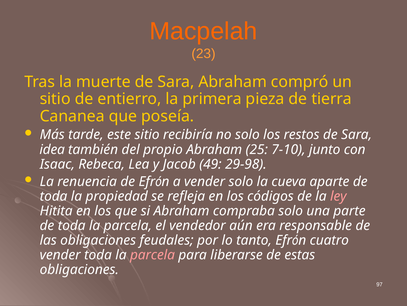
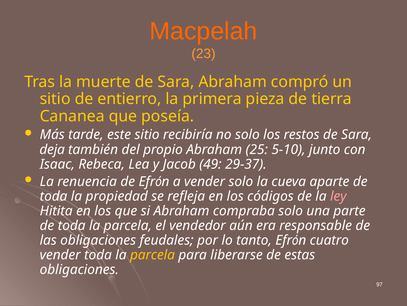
idea: idea -> deja (52, 149)
7-10: 7-10 -> 5-10 (288, 149)
29-98: 29-98 -> 29-37 (246, 164)
parcela colour: pink -> yellow (152, 254)
